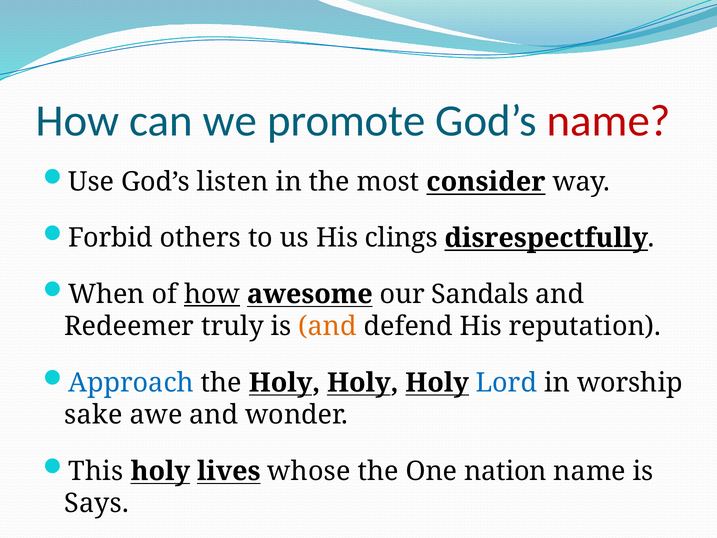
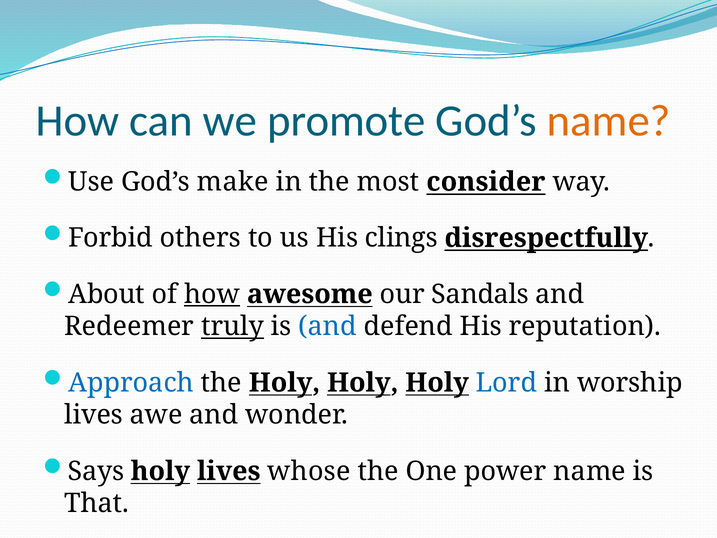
name colour: red -> orange (609, 121)
listen: listen -> make (233, 182)
When: When -> About (107, 294)
truly underline: none -> present (232, 326)
and colour: orange -> blue (328, 326)
sake: sake -> lives (94, 415)
This: This -> Says (96, 471)
nation: nation -> power (505, 471)
Says: Says -> That (97, 503)
